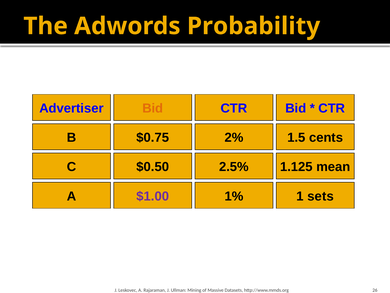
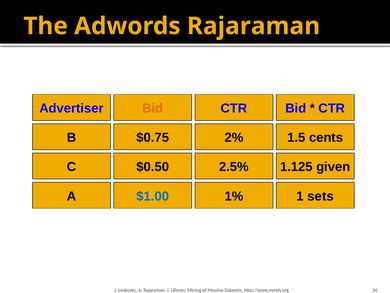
Adwords Probability: Probability -> Rajaraman (253, 26)
mean: mean -> given (333, 167)
$1.00 colour: purple -> blue (153, 196)
